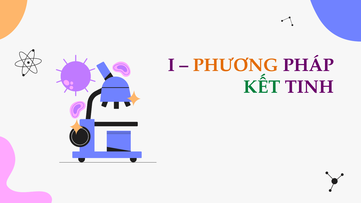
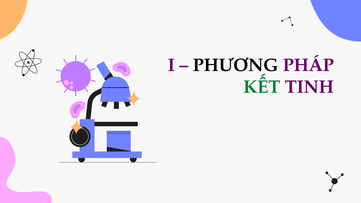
PHƯƠNG colour: orange -> black (236, 65)
